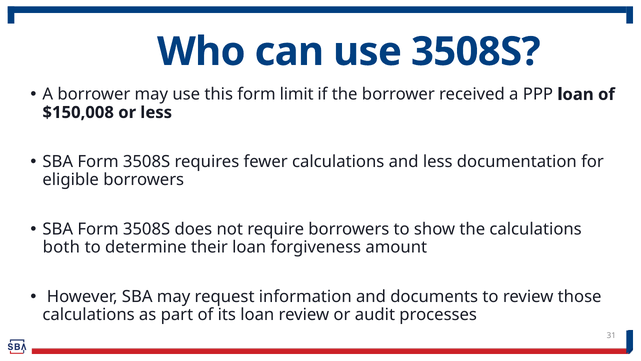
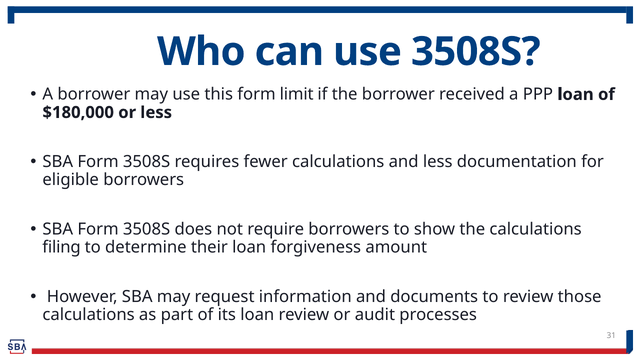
$150,008: $150,008 -> $180,000 (78, 112)
both: both -> filing (62, 247)
